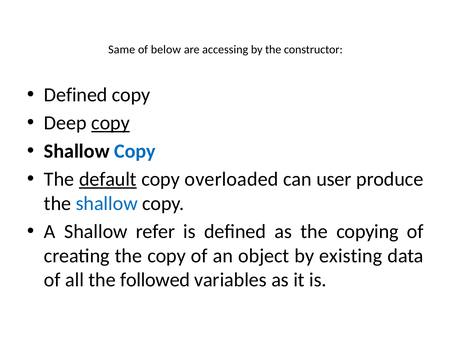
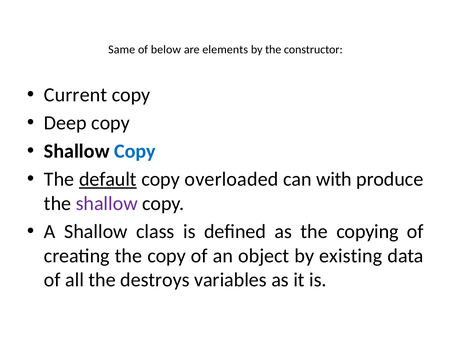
accessing: accessing -> elements (225, 49)
Defined: Defined -> Current (76, 95)
copy underline: present -> none (111, 123)
user: user -> with (334, 179)
shallow colour: blue -> purple (107, 203)
refer: refer -> class (155, 231)
followed: followed -> destroys (155, 279)
